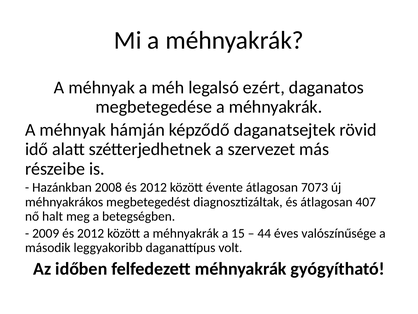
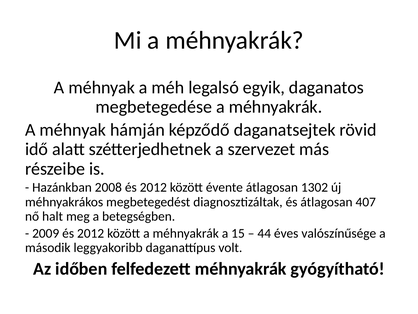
ezért: ezért -> egyik (264, 87)
7073: 7073 -> 1302 (315, 187)
